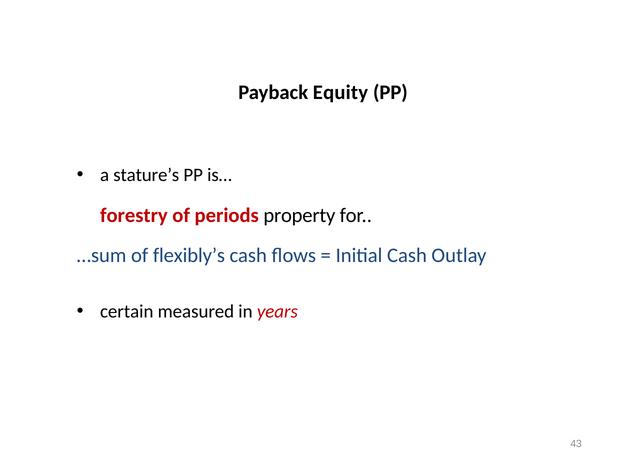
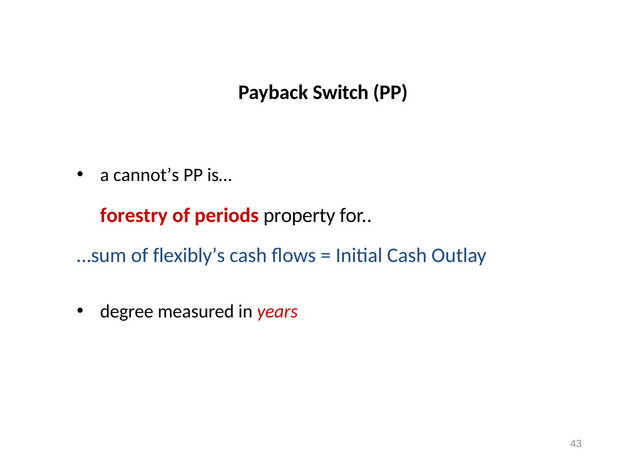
Equity: Equity -> Switch (341, 92)
stature’s: stature’s -> cannot’s (146, 175)
certain: certain -> degree (127, 311)
